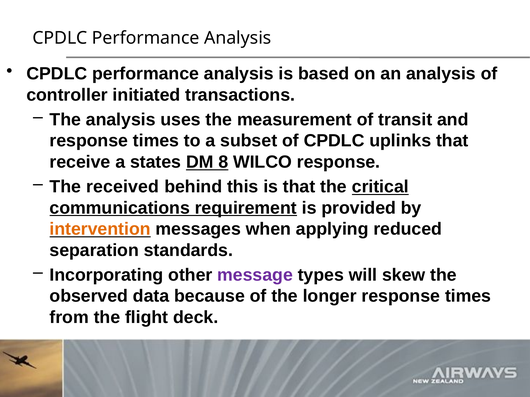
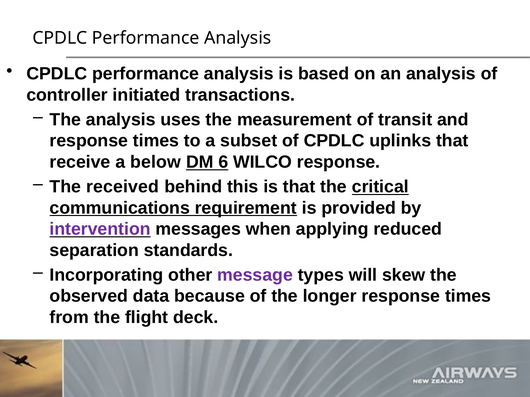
states: states -> below (155, 162)
8: 8 -> 6 (223, 162)
intervention colour: orange -> purple (100, 229)
